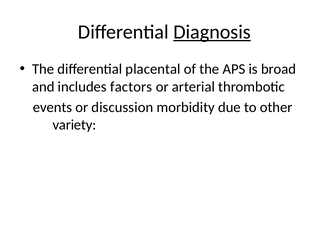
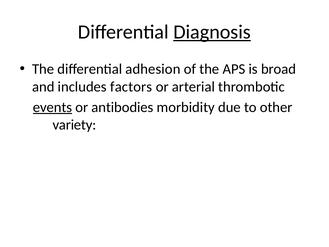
placental: placental -> adhesion (153, 69)
events underline: none -> present (53, 107)
discussion: discussion -> antibodies (122, 107)
